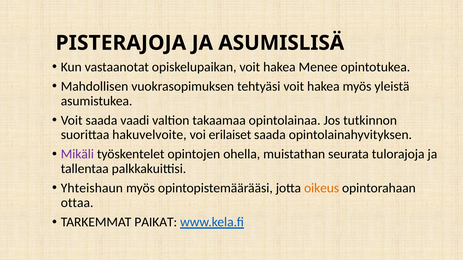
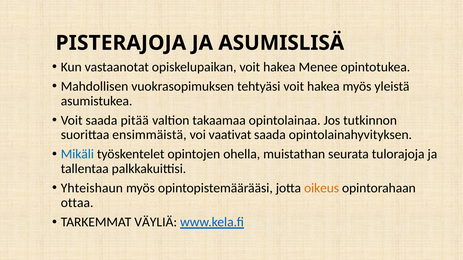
vaadi: vaadi -> pitää (135, 120)
hakuvelvoite: hakuvelvoite -> ensimmäistä (149, 135)
erilaiset: erilaiset -> vaativat (230, 135)
Mikäli colour: purple -> blue (77, 154)
PAIKAT: PAIKAT -> VÄYLIÄ (156, 223)
